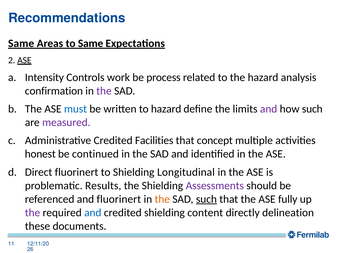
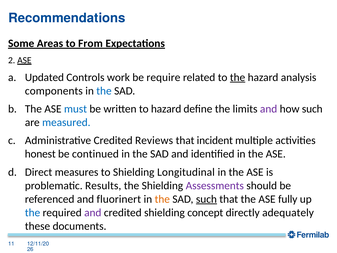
Same: Same -> Some (21, 43)
to Same: Same -> From (90, 43)
Intensity: Intensity -> Updated (44, 77)
process: process -> require (163, 77)
the underline: none -> present (238, 77)
confirmation: confirmation -> components (54, 91)
the colour: purple -> blue (104, 91)
measured colour: purple -> blue (66, 122)
Facilities: Facilities -> Reviews (154, 140)
concept: concept -> incident (215, 140)
Direct fluorinert: fluorinert -> measures (77, 172)
the colour: purple -> blue (33, 212)
and colour: blue -> purple (93, 212)
content: content -> concept (205, 212)
delineation: delineation -> adequately (288, 212)
